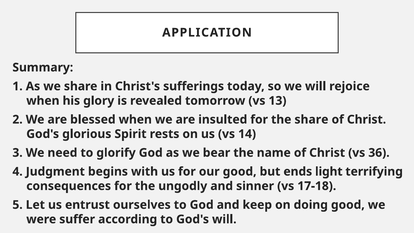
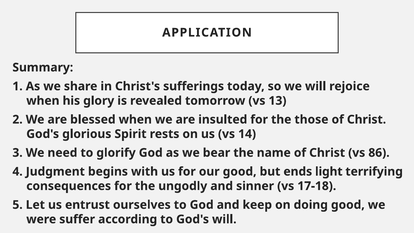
the share: share -> those (311, 119)
36: 36 -> 86 (379, 153)
